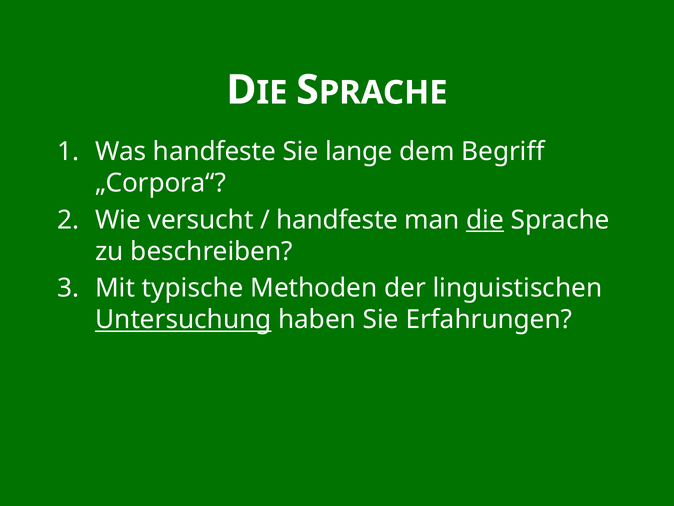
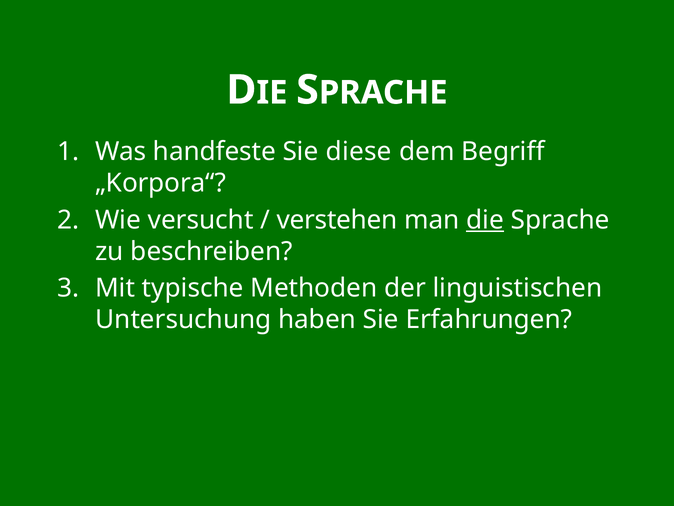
lange: lange -> diese (359, 152)
„Corpora“: „Corpora“ -> „Korpora“ (161, 183)
handfeste: handfeste -> verstehen (337, 220)
Untersuchung underline: present -> none (183, 320)
